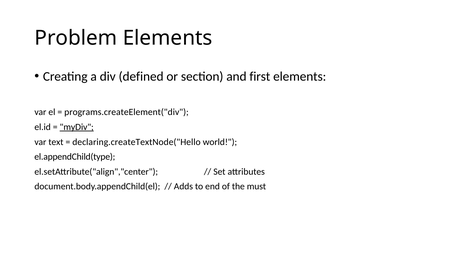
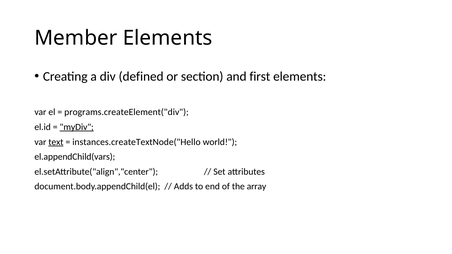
Problem: Problem -> Member (76, 38)
text underline: none -> present (56, 142)
declaring.createTextNode("Hello: declaring.createTextNode("Hello -> instances.createTextNode("Hello (136, 142)
el.appendChild(type: el.appendChild(type -> el.appendChild(vars (75, 157)
must: must -> array (256, 187)
